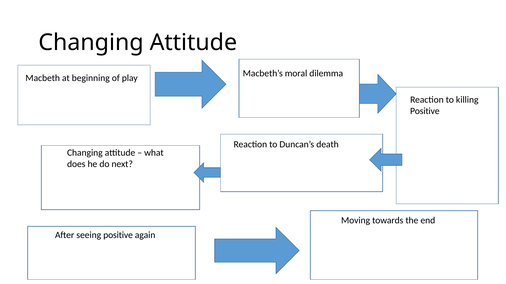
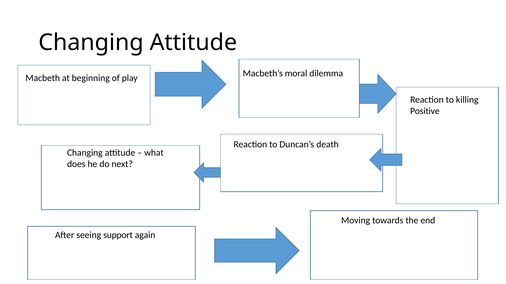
seeing positive: positive -> support (118, 235)
